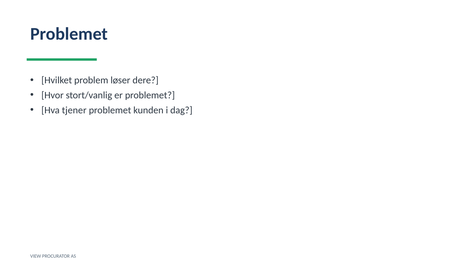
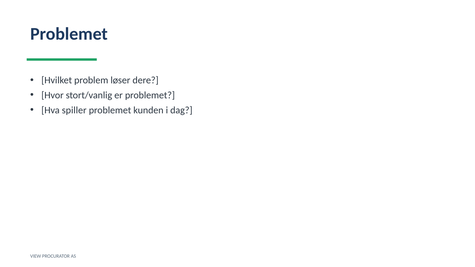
tjener: tjener -> spiller (74, 110)
